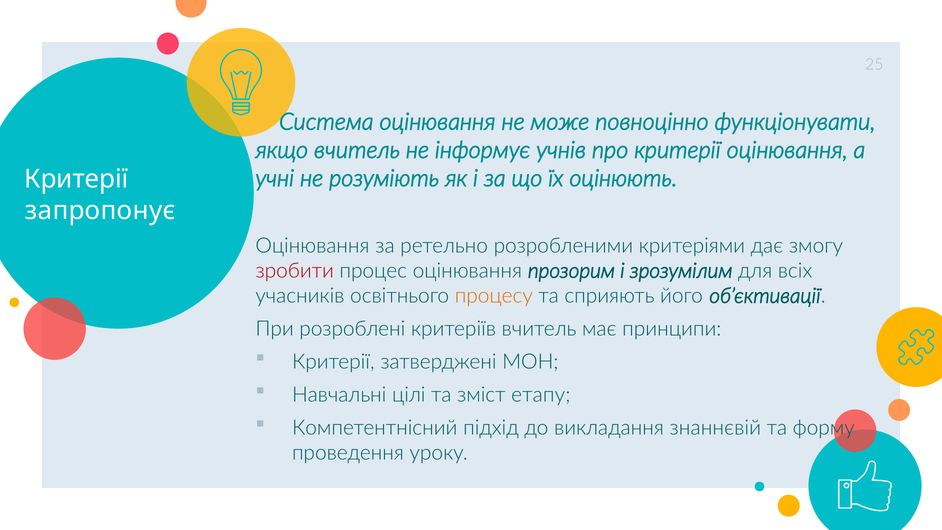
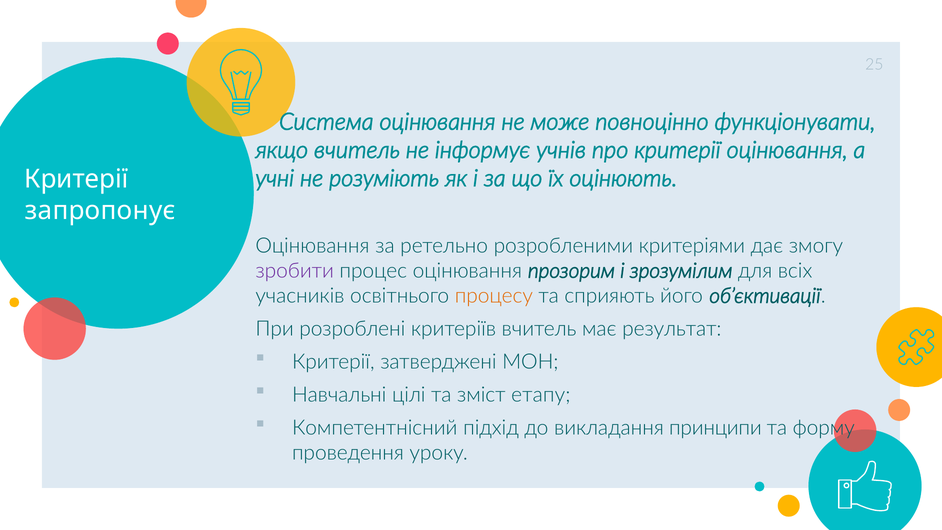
зробити colour: red -> purple (295, 271)
принципи: принципи -> результат (672, 329)
знаннєвій: знаннєвій -> принципи (715, 428)
